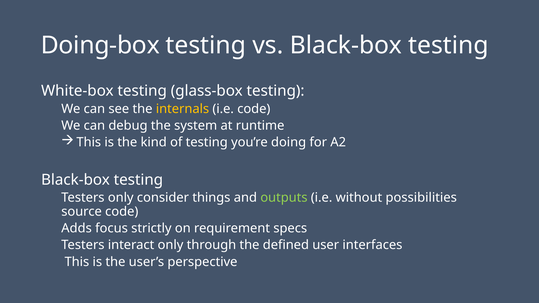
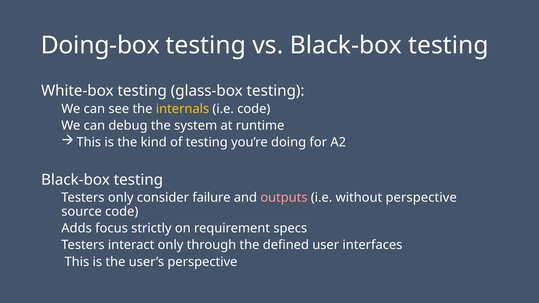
things: things -> failure (211, 198)
outputs colour: light green -> pink (284, 198)
without possibilities: possibilities -> perspective (421, 198)
